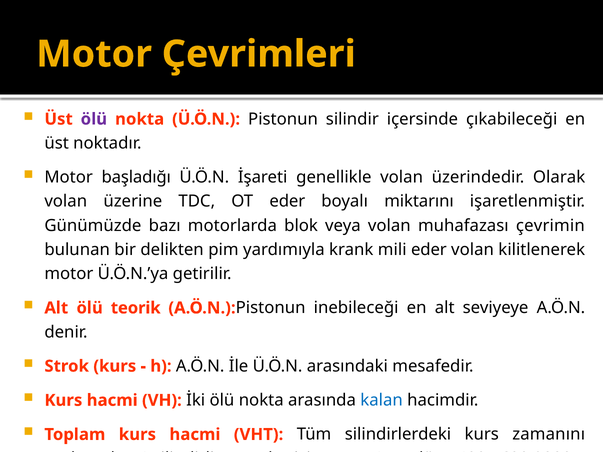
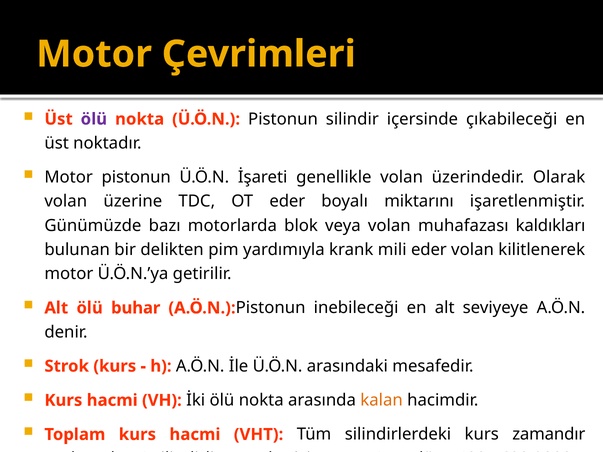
Motor başladığı: başladığı -> pistonun (136, 177)
çevrimin: çevrimin -> kaldıkları (551, 226)
teorik: teorik -> buhar (136, 308)
kalan colour: blue -> orange (382, 401)
zamanını: zamanını -> zamandır (549, 435)
